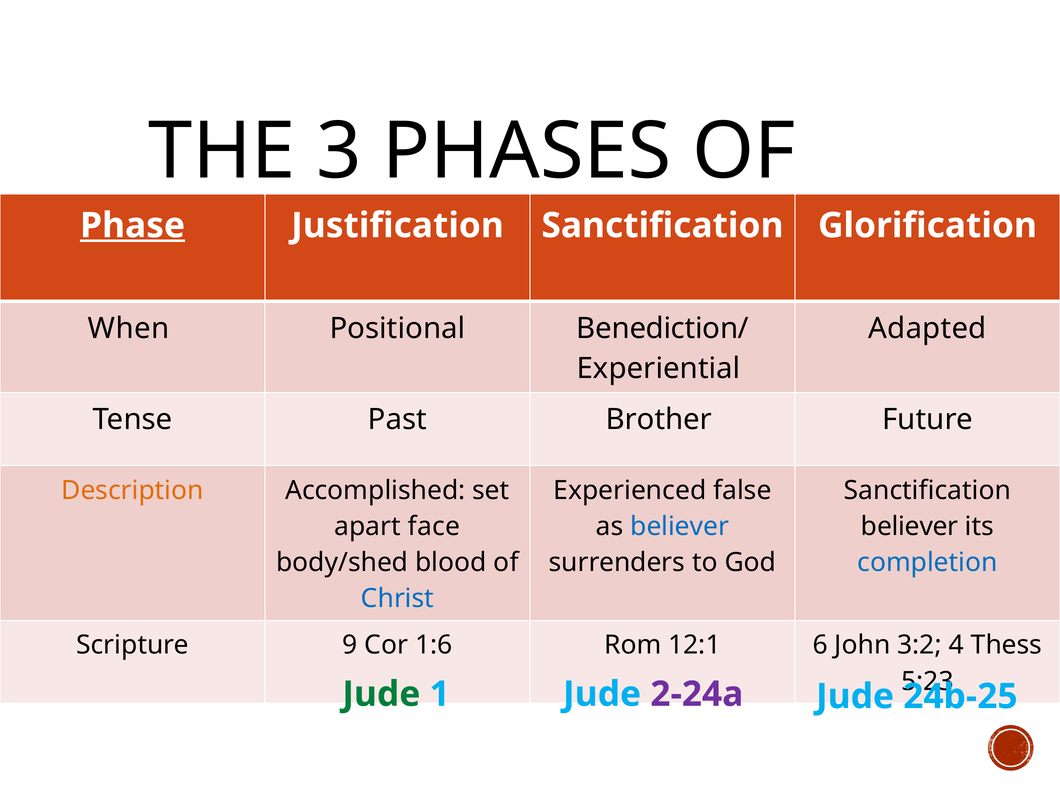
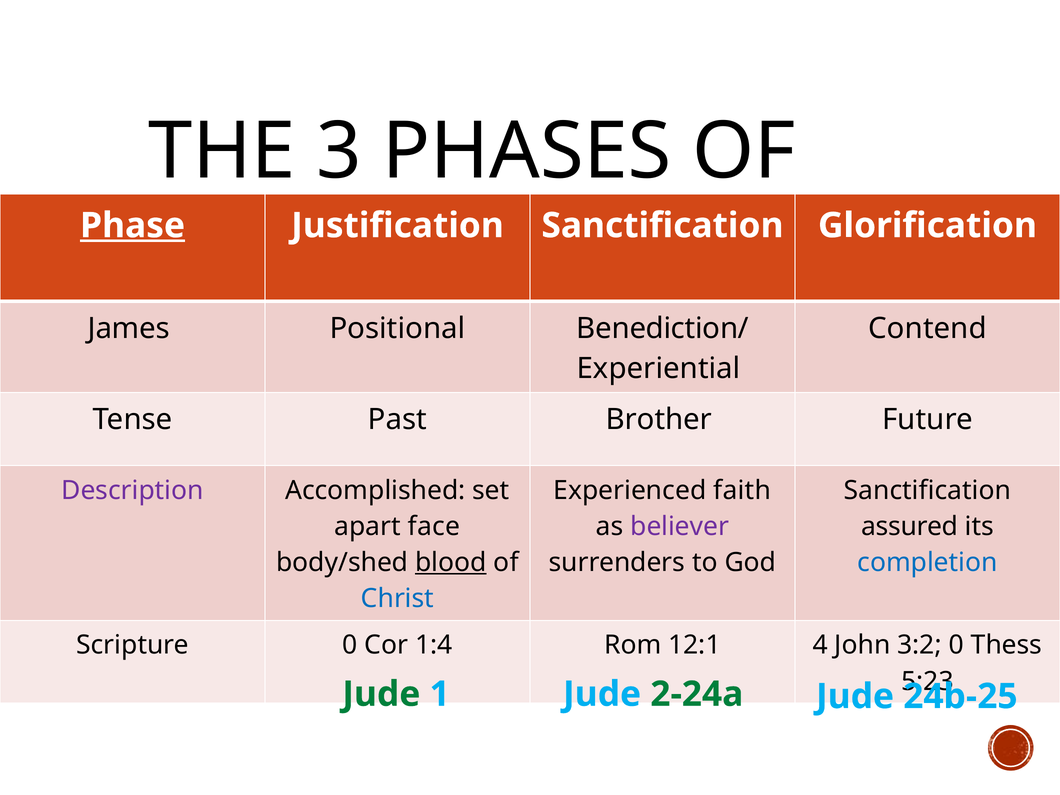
When: When -> James (129, 328)
Adapted: Adapted -> Contend (927, 328)
Description colour: orange -> purple (132, 490)
false: false -> faith (742, 490)
believer colour: blue -> purple (680, 526)
believer: believer -> assured (910, 526)
blood underline: none -> present (451, 562)
Scripture 9: 9 -> 0 (350, 645)
1:6: 1:6 -> 1:4 (434, 645)
6: 6 -> 4 (820, 645)
3:2 4: 4 -> 0 (956, 645)
2-24a colour: purple -> green (697, 694)
